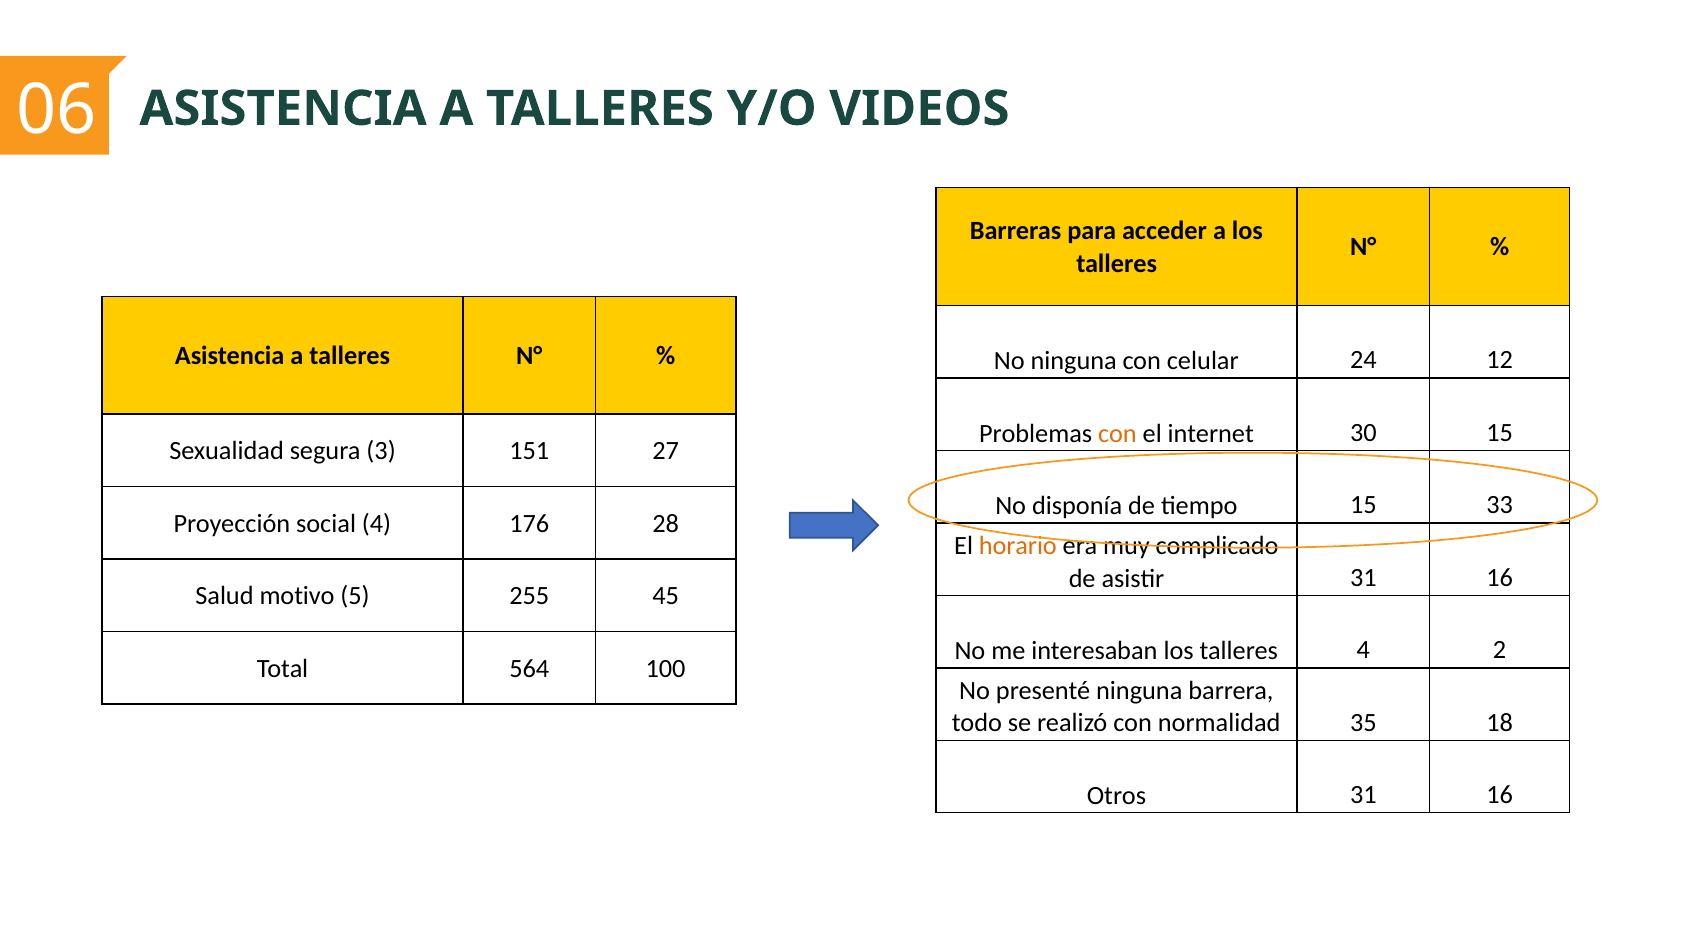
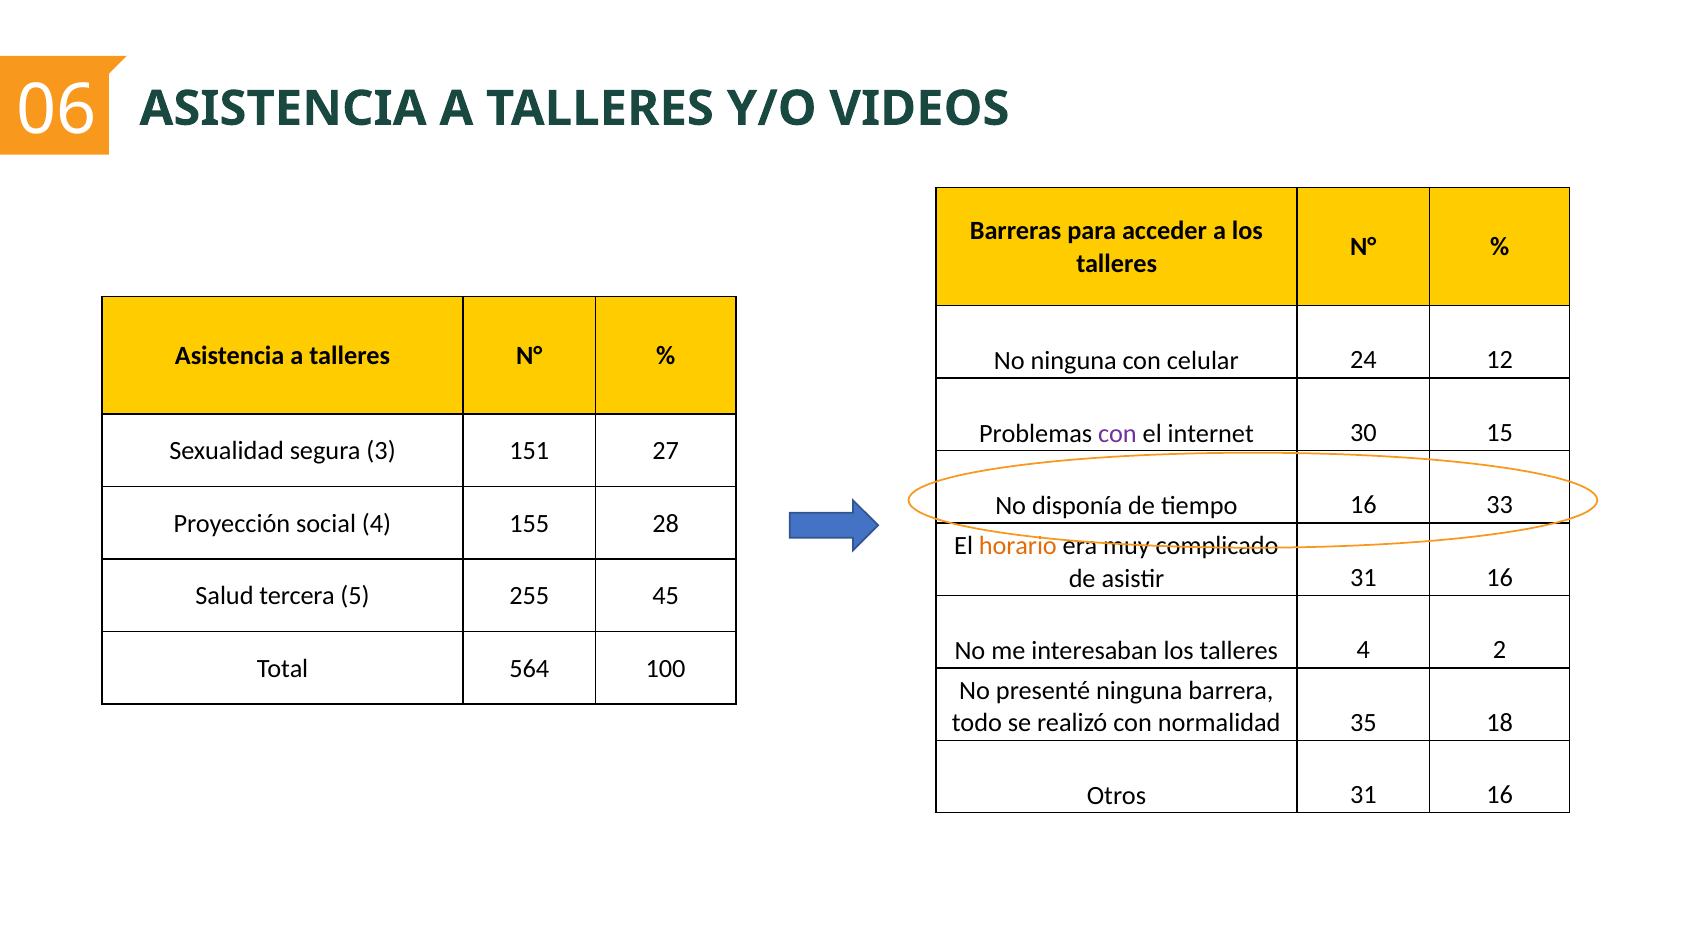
con colour: orange -> purple (1117, 433)
tiempo 15: 15 -> 16 (1363, 505)
176: 176 -> 155 (529, 523)
motivo: motivo -> tercera (297, 596)
